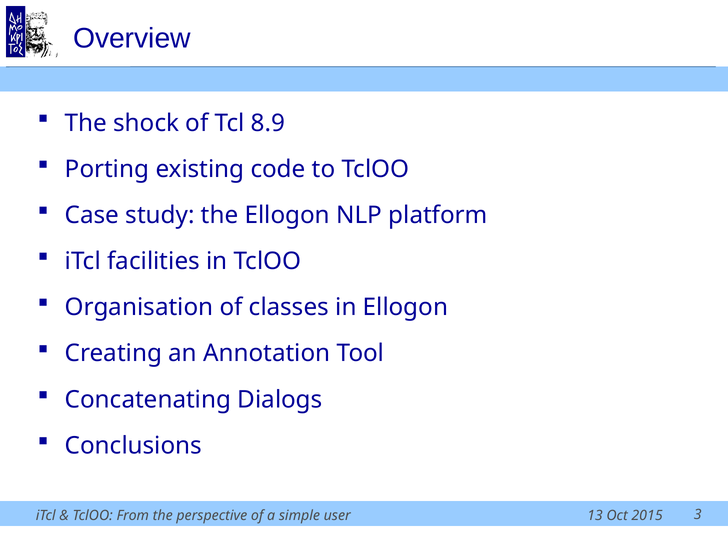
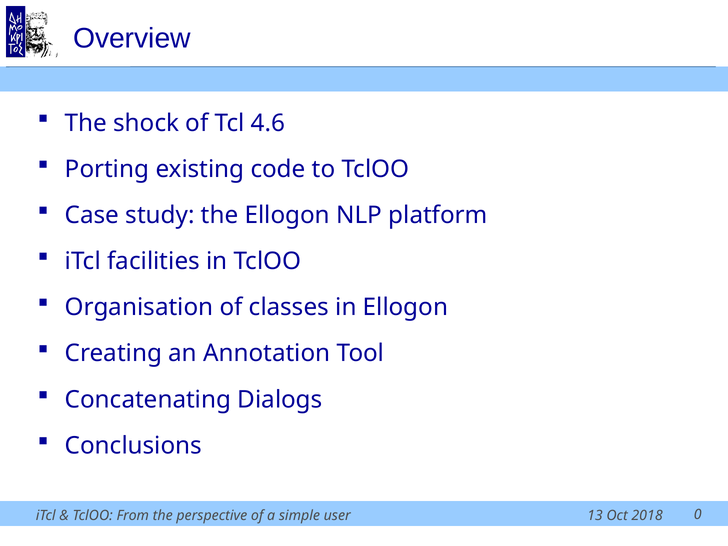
8.9: 8.9 -> 4.6 (268, 123)
2015: 2015 -> 2018 (647, 515)
3: 3 -> 0 (698, 515)
